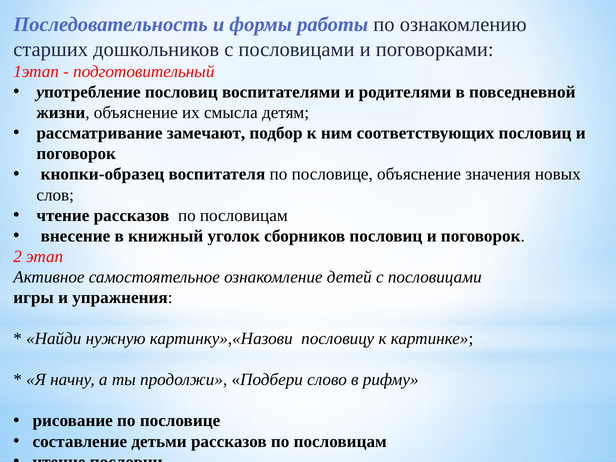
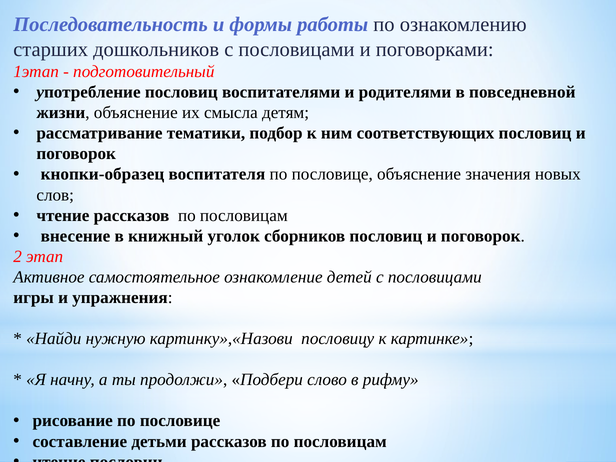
замечают: замечают -> тематики (206, 133)
